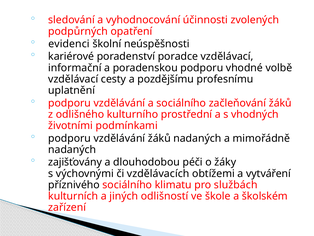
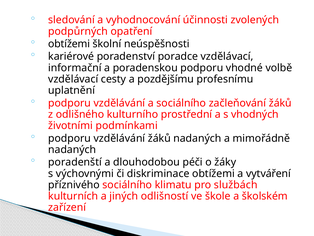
evidenci: evidenci -> obtížemi (69, 44)
zajišťovány: zajišťovány -> poradenští (75, 162)
vzdělávacích: vzdělávacích -> diskriminace (158, 173)
